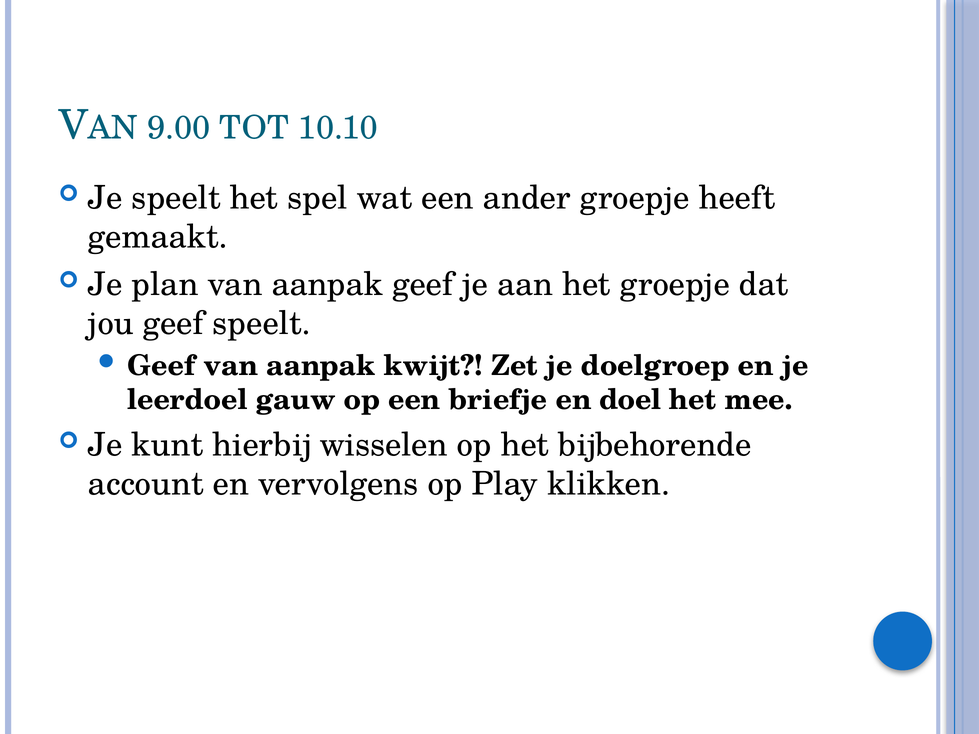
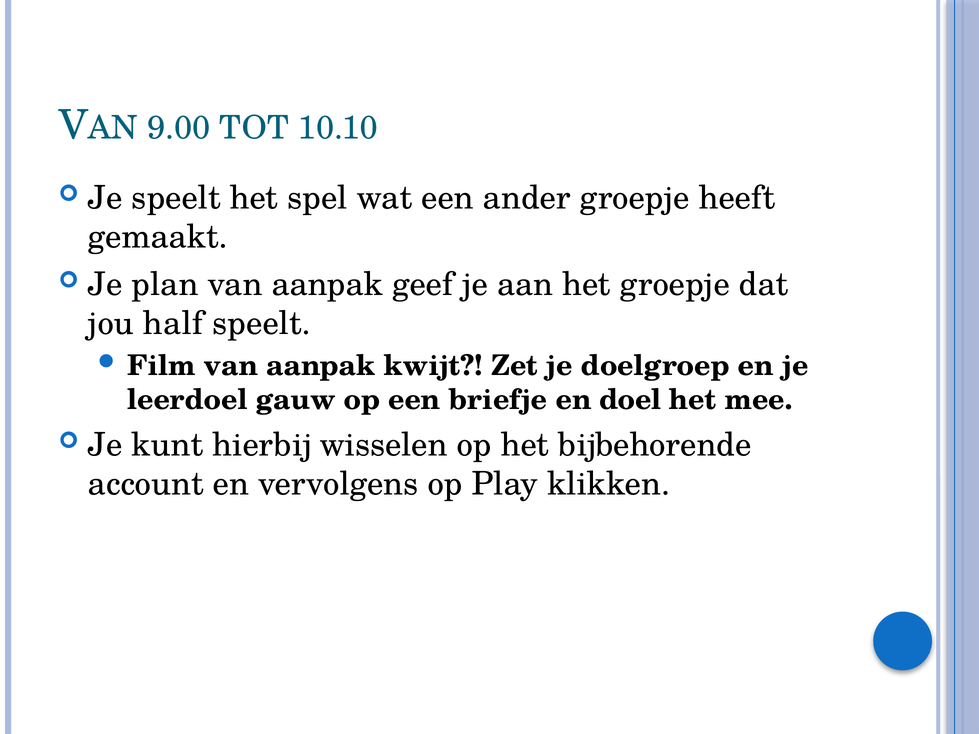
jou geef: geef -> half (173, 324)
Geef: Geef -> Film (161, 366)
